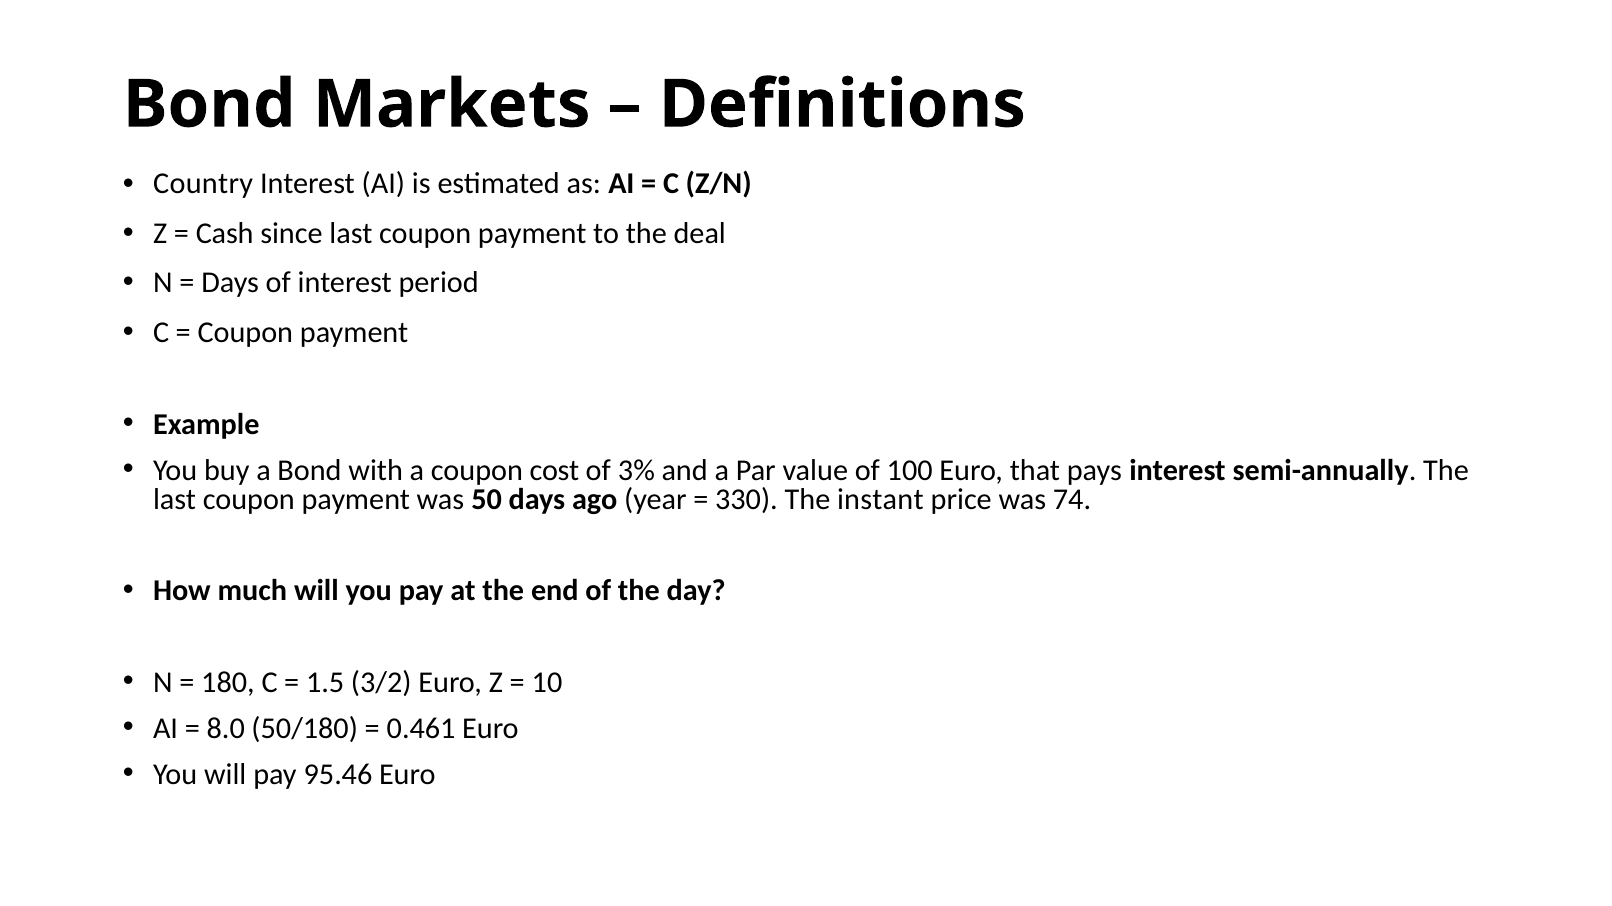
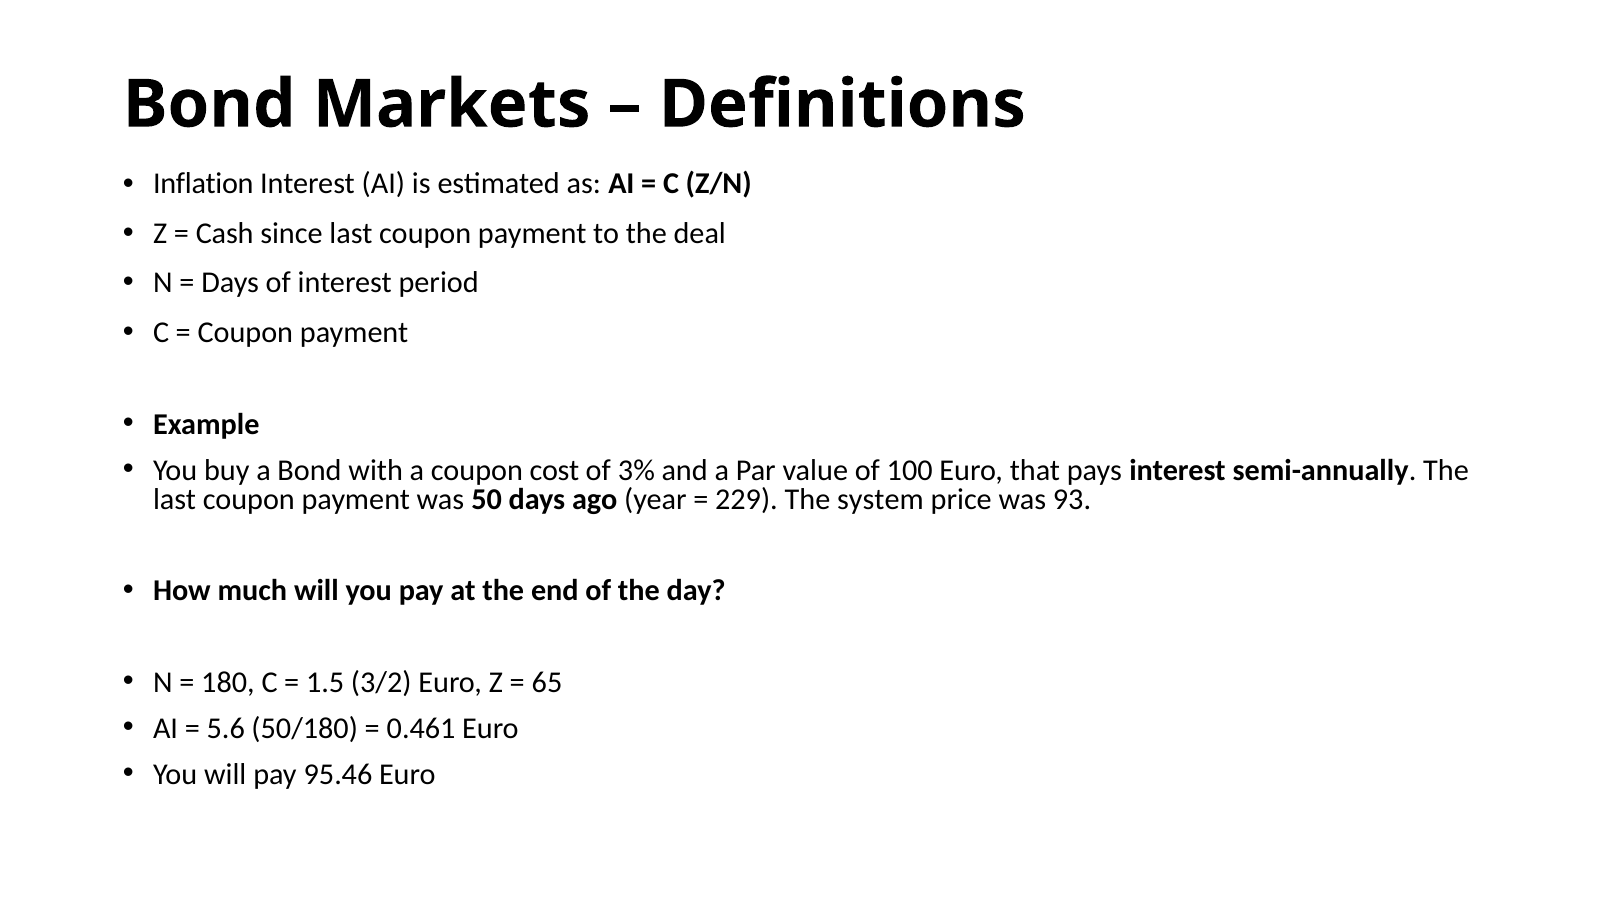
Country: Country -> Inflation (203, 184)
330: 330 -> 229 (746, 500)
instant: instant -> system (880, 500)
74: 74 -> 93 (1072, 500)
10: 10 -> 65 (547, 683)
8.0: 8.0 -> 5.6 (226, 729)
